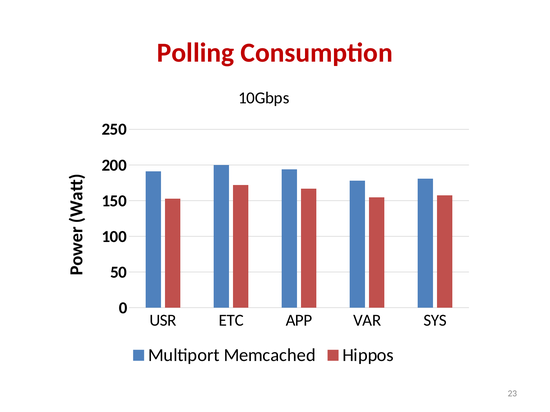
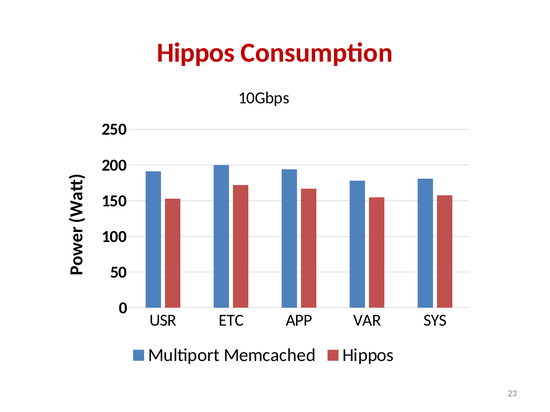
Polling: Polling -> Hippos (196, 53)
